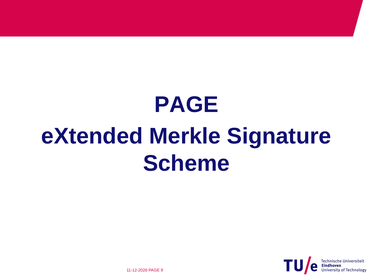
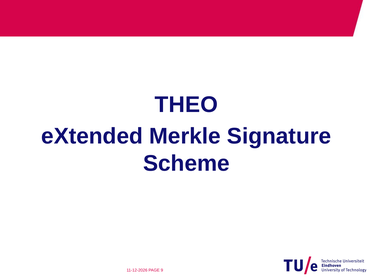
PAGE: PAGE -> THEO (186, 104)
